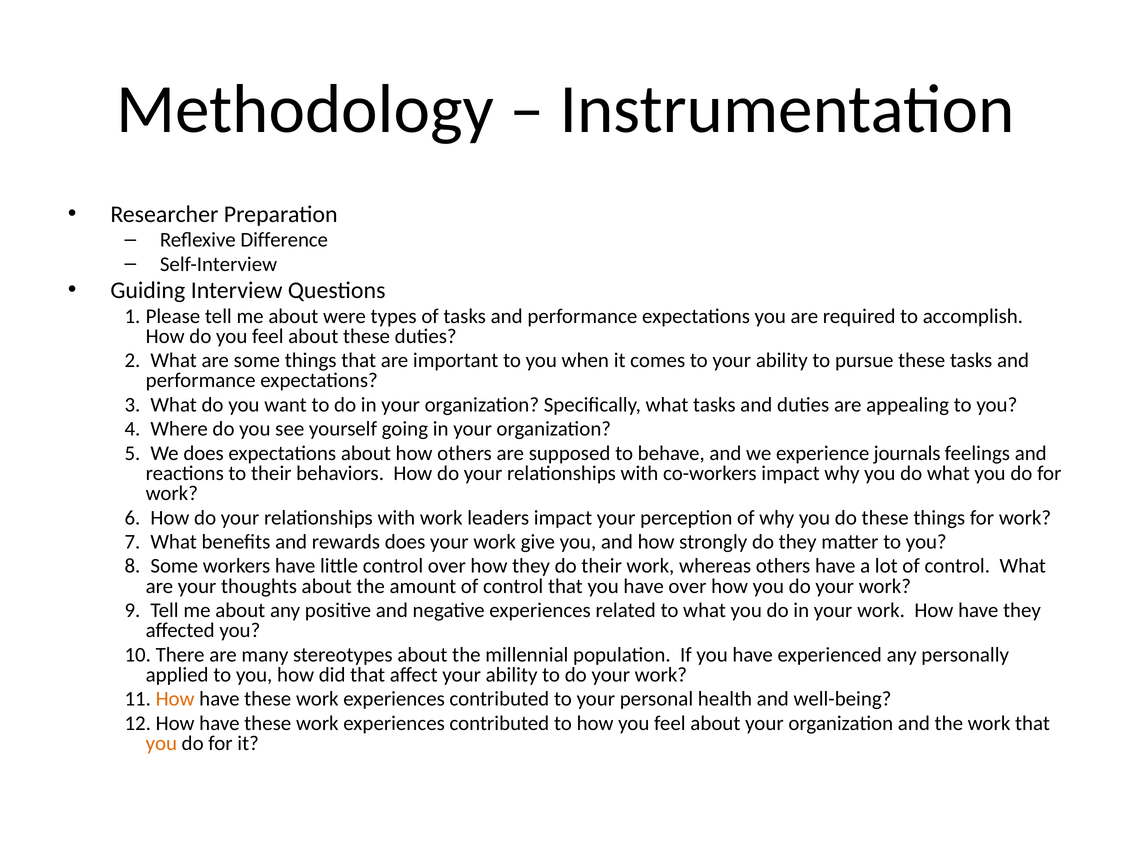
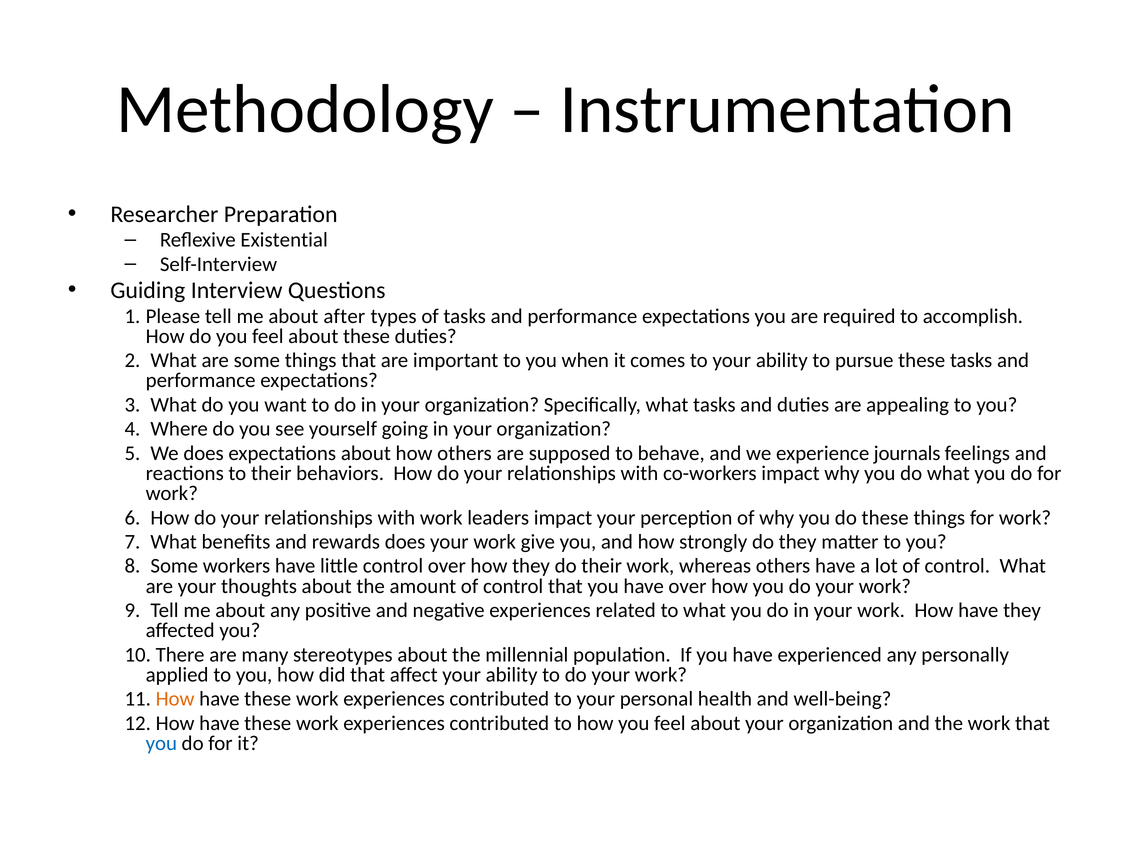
Difference: Difference -> Existential (284, 240)
were: were -> after (344, 316)
you colour: orange -> blue (161, 743)
